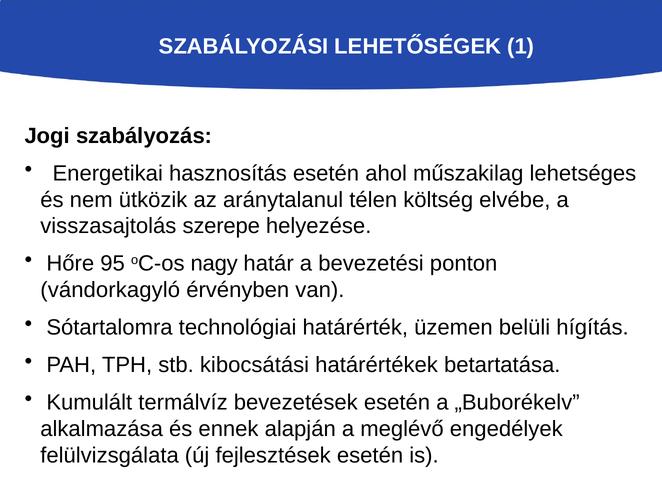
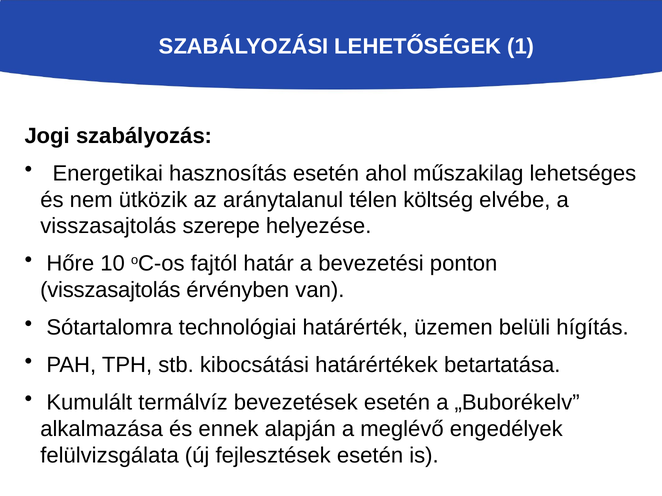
95: 95 -> 10 (113, 264)
nagy: nagy -> fajtól (214, 264)
vándorkagyló: vándorkagyló -> visszasajtolás (110, 290)
